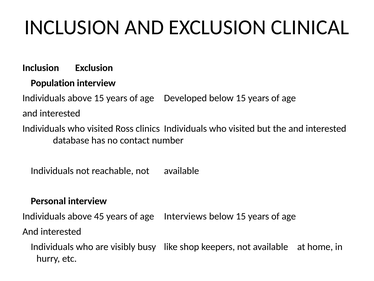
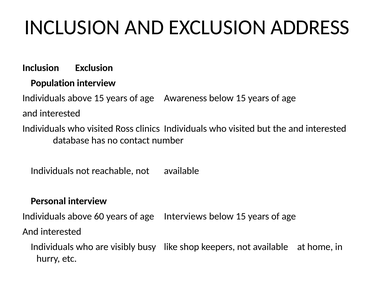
CLINICAL: CLINICAL -> ADDRESS (310, 27)
Developed: Developed -> Awareness (185, 98)
45: 45 -> 60 (99, 216)
